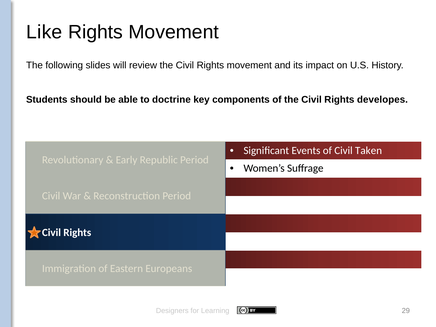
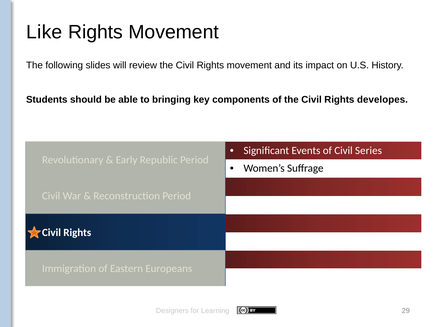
doctrine: doctrine -> bringing (171, 100)
Taken: Taken -> Series (369, 151)
